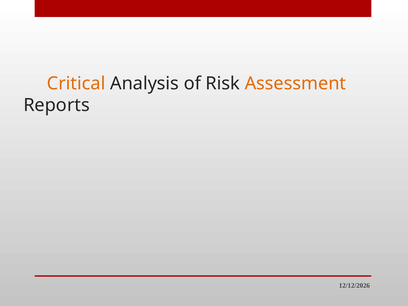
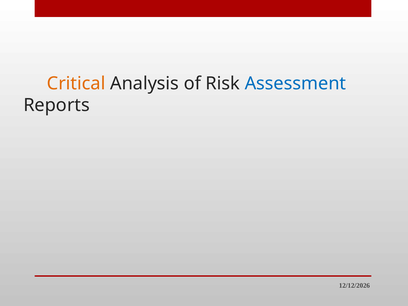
Assessment colour: orange -> blue (295, 84)
